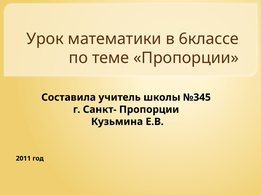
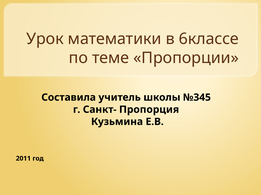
Санкт- Пропорции: Пропорции -> Пропорция (149, 110)
